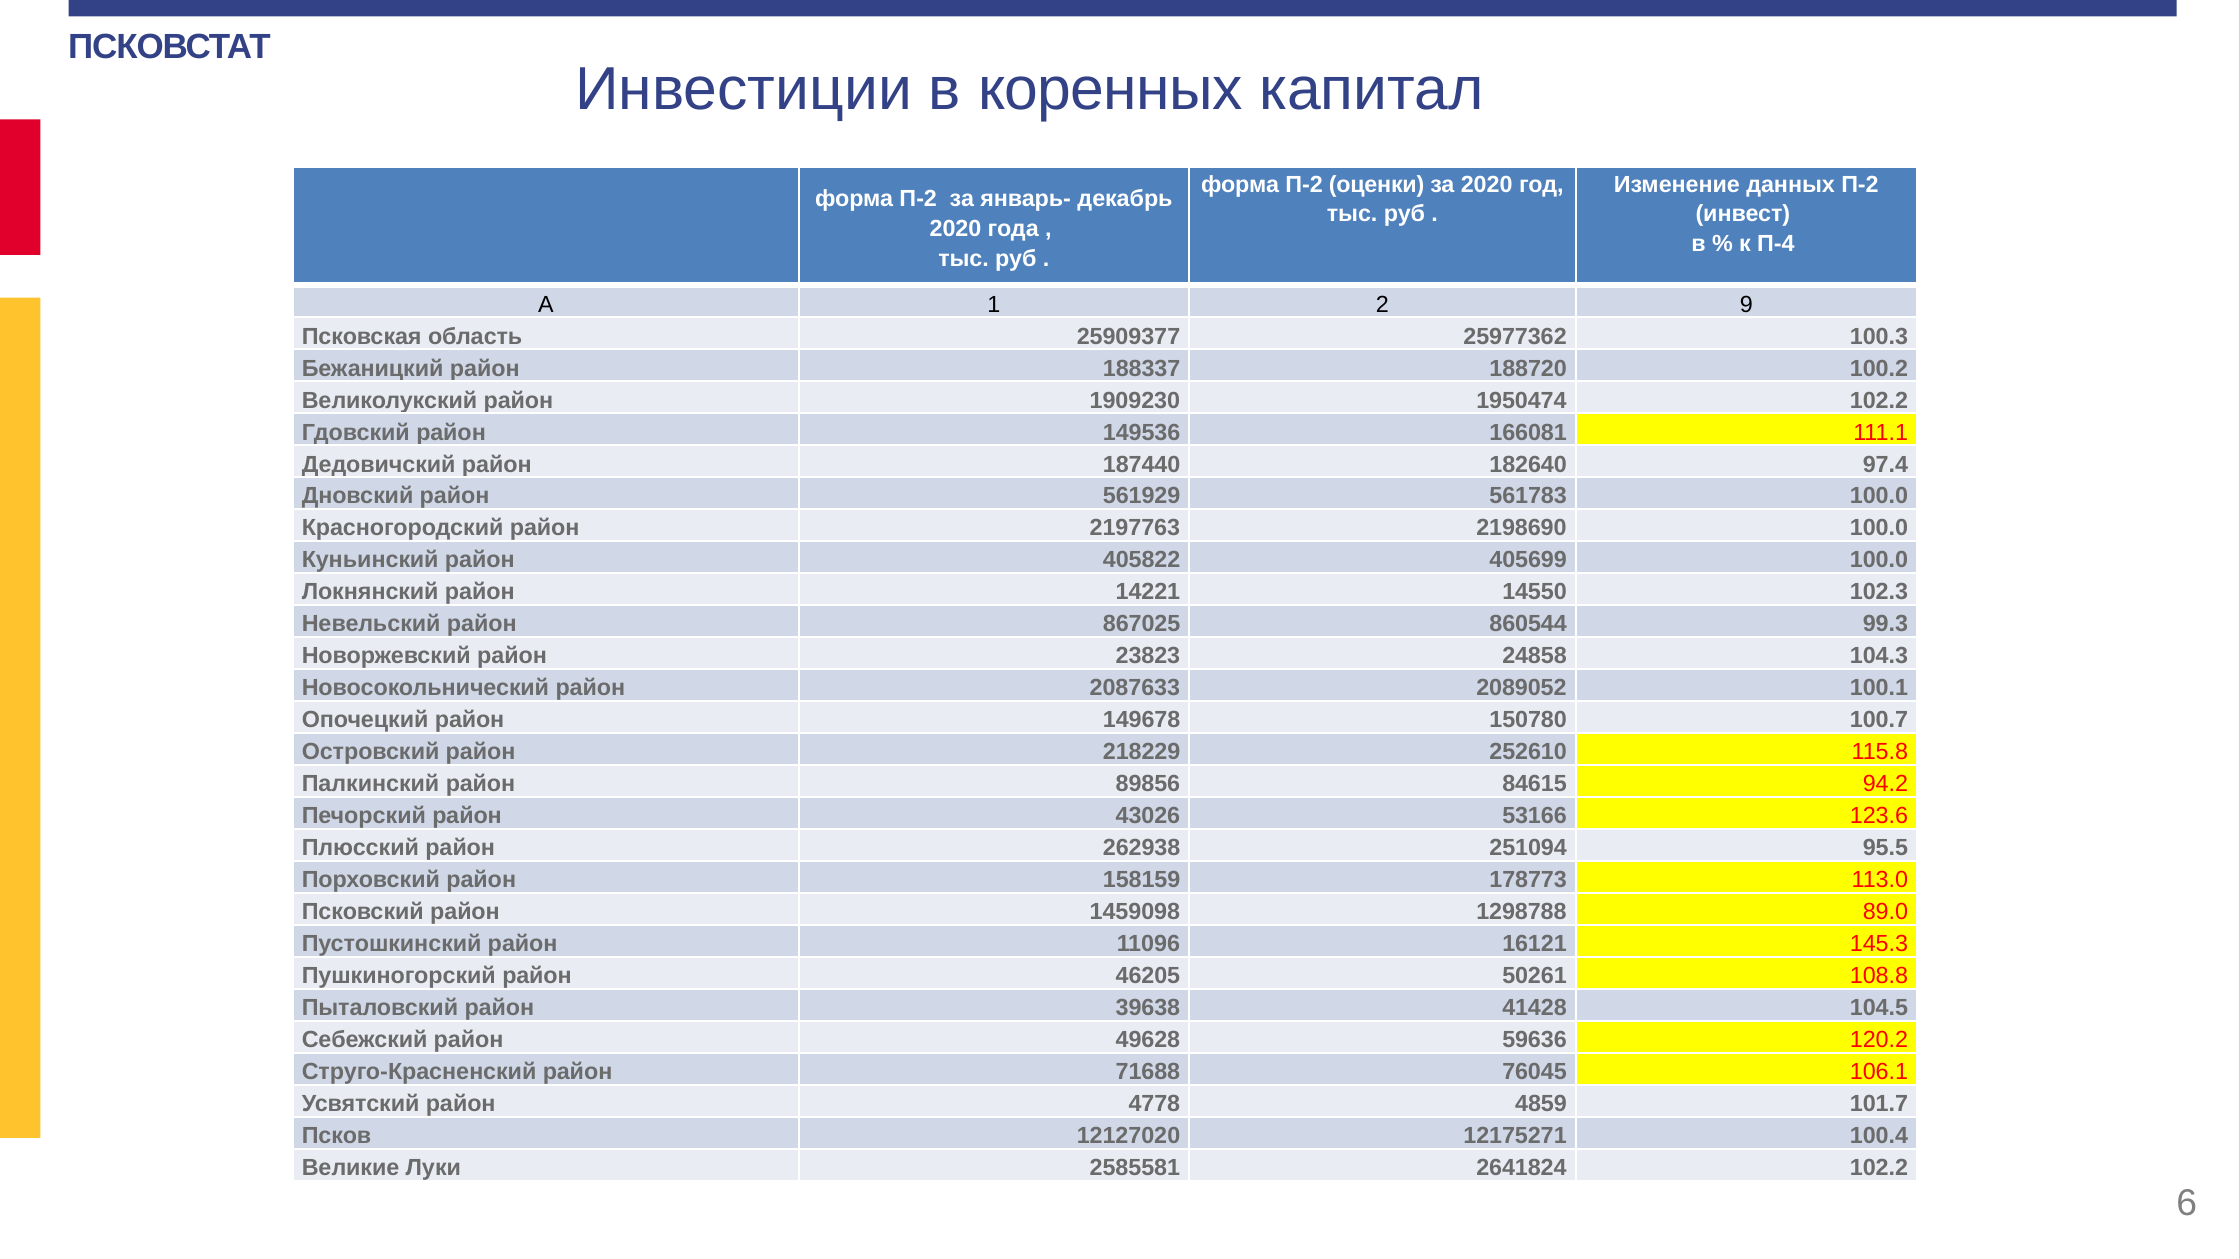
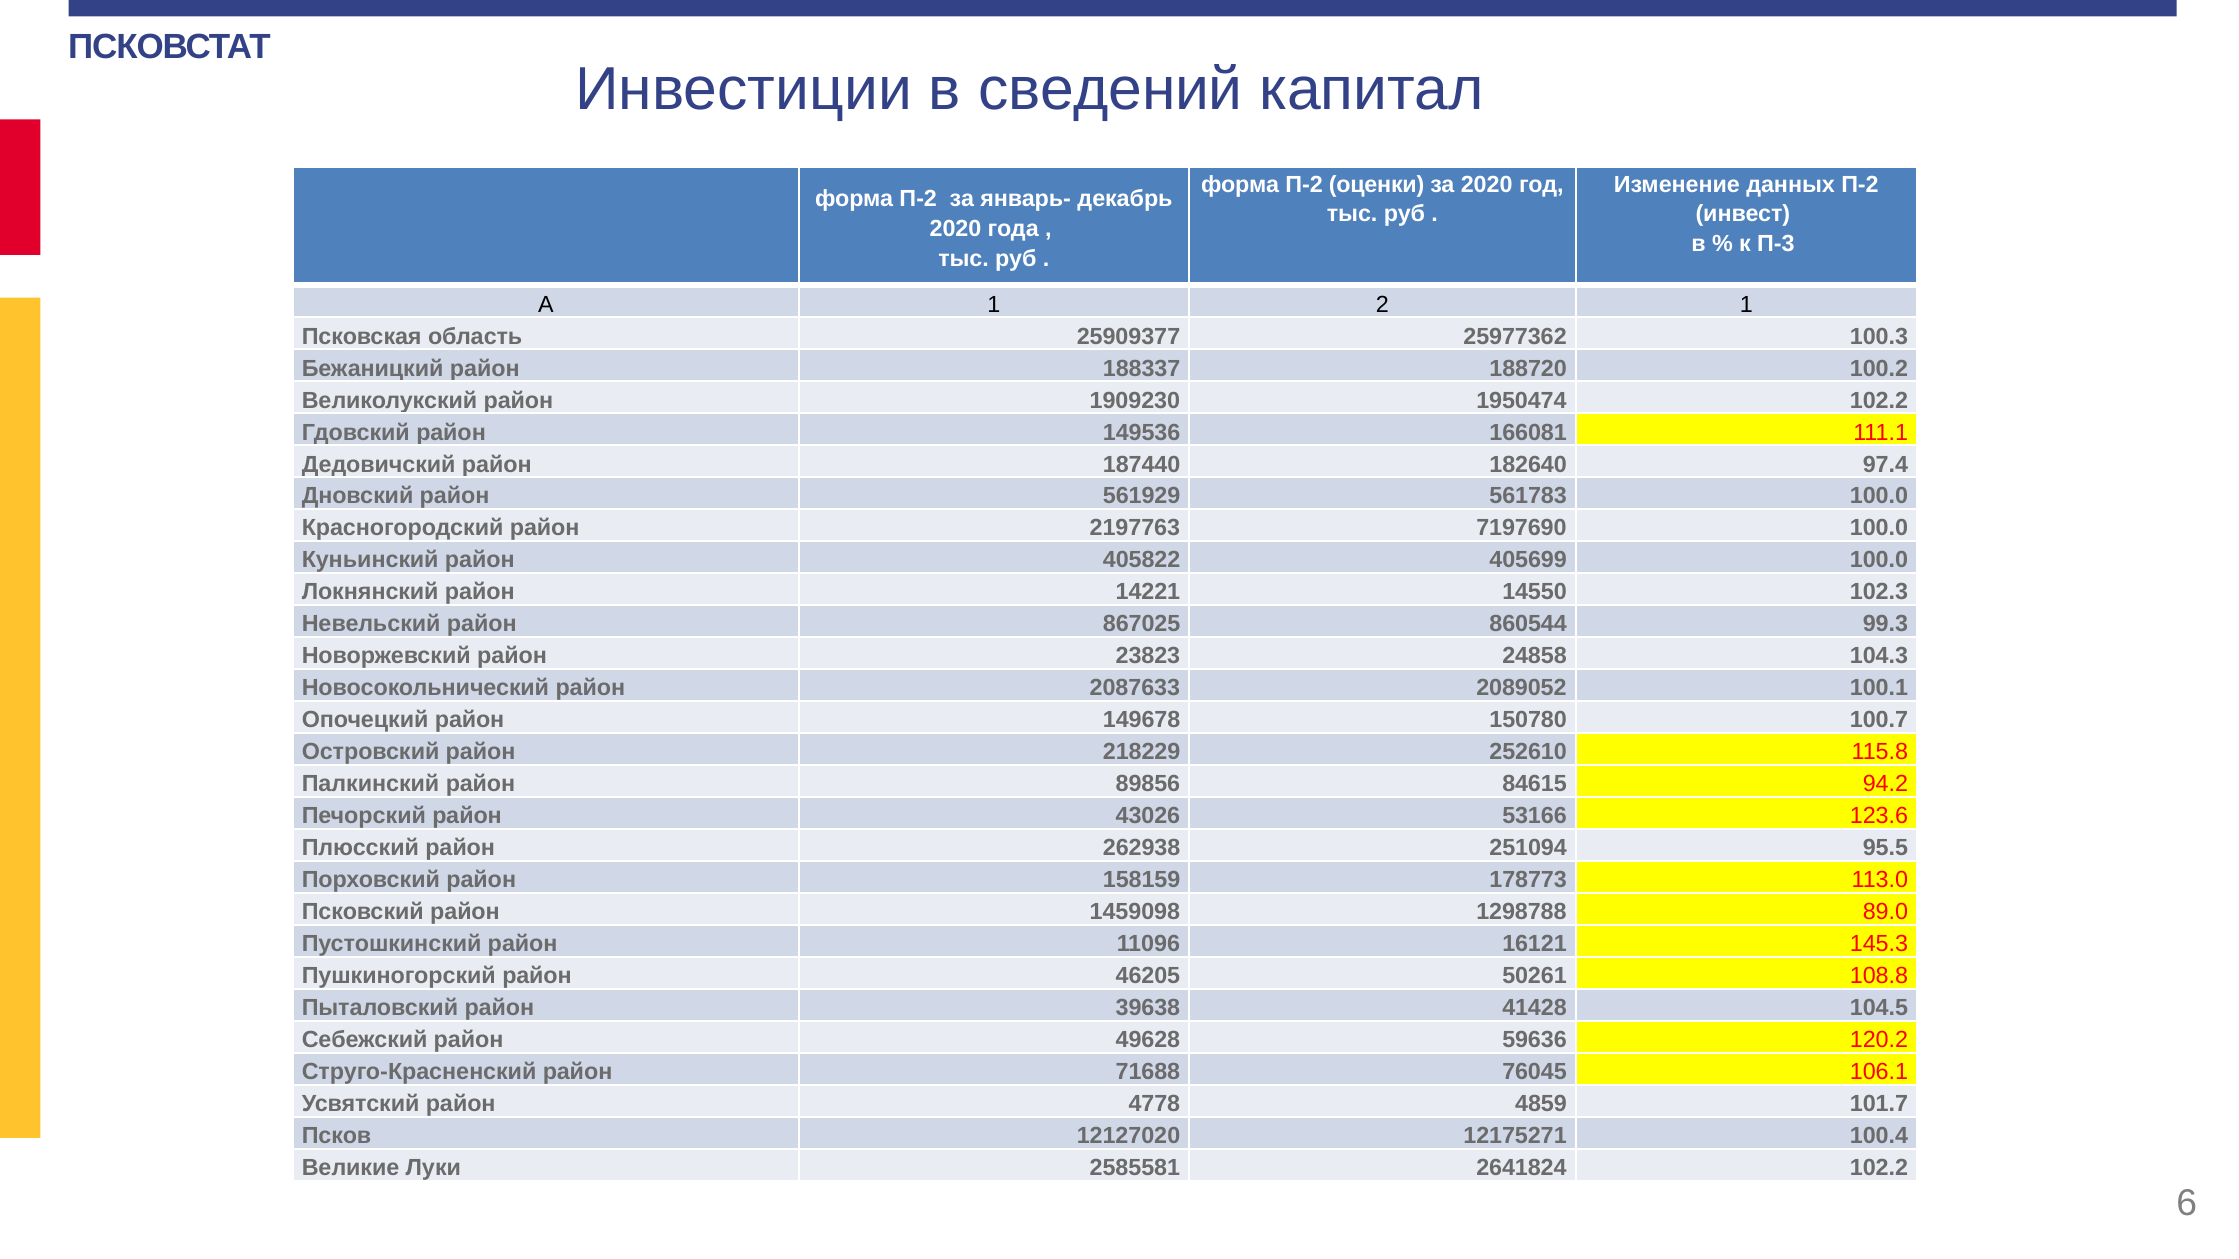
коренных: коренных -> сведений (1110, 90)
П-4: П-4 -> П-3 (1776, 244)
2 9: 9 -> 1 (1746, 304)
2198690: 2198690 -> 7197690 (1521, 528)
